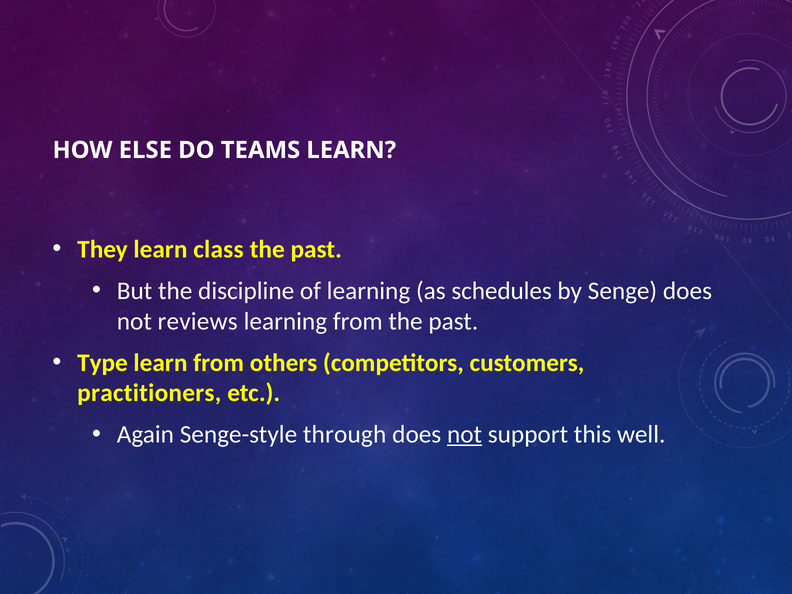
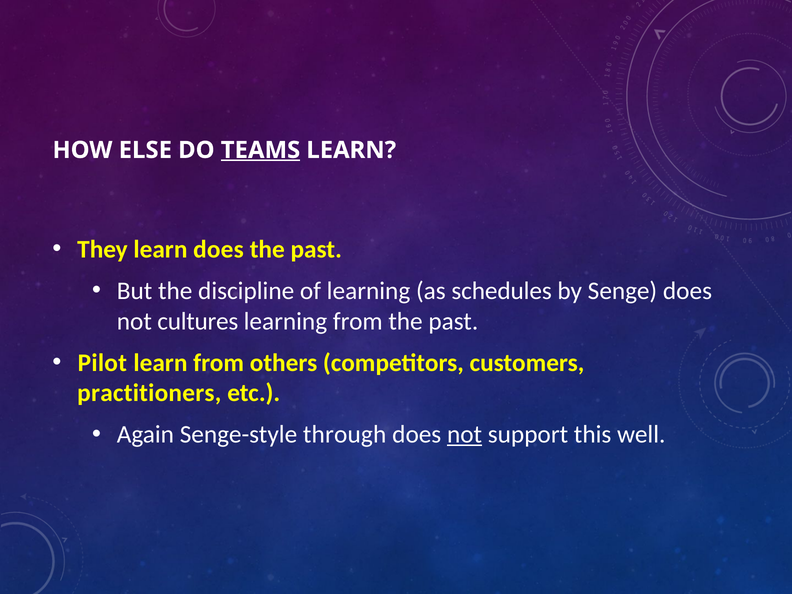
TEAMS underline: none -> present (260, 150)
learn class: class -> does (218, 249)
reviews: reviews -> cultures (198, 321)
Type: Type -> Pilot (102, 363)
